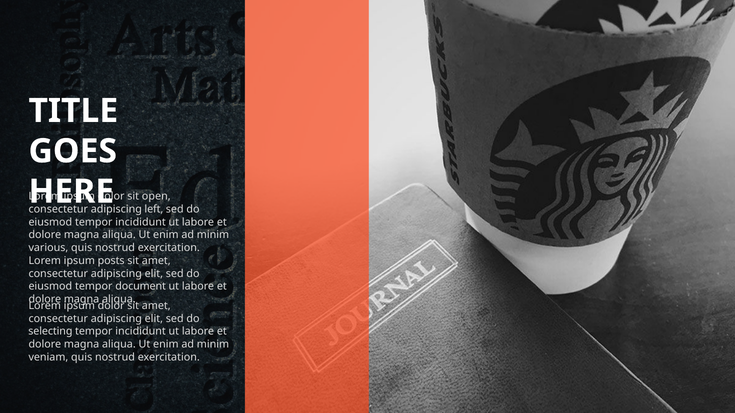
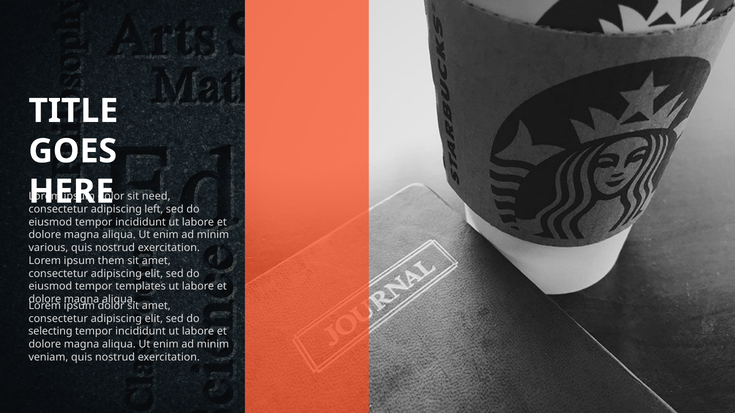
open: open -> need (156, 197)
posts: posts -> them (111, 261)
document: document -> templates (141, 287)
